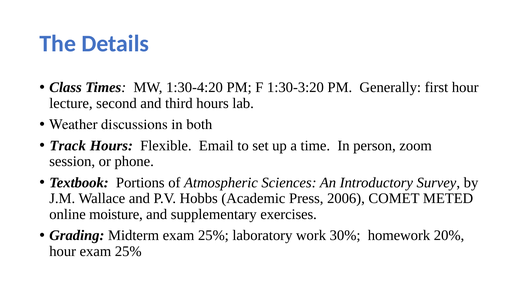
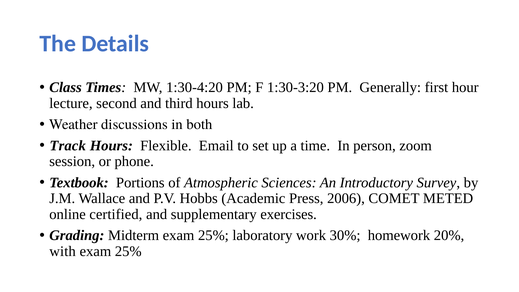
moisture: moisture -> certified (116, 214)
hour: hour -> with (63, 251)
